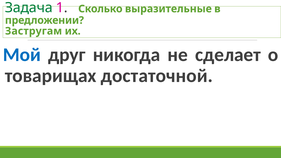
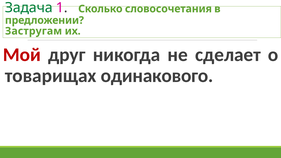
выразительные: выразительные -> словосочетания (168, 9)
Мой colour: blue -> red (22, 55)
достаточной: достаточной -> одинакового (157, 76)
